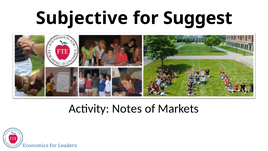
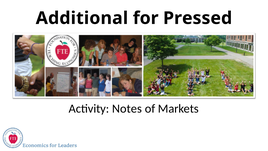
Subjective: Subjective -> Additional (82, 18)
Suggest: Suggest -> Pressed (198, 18)
